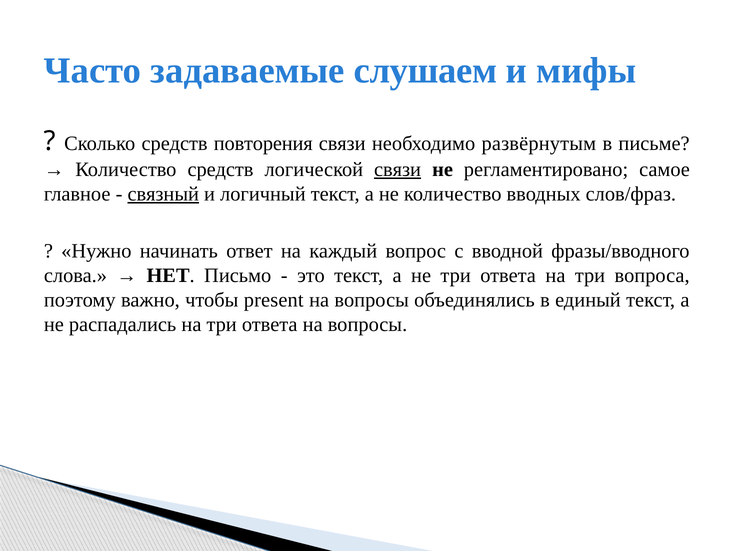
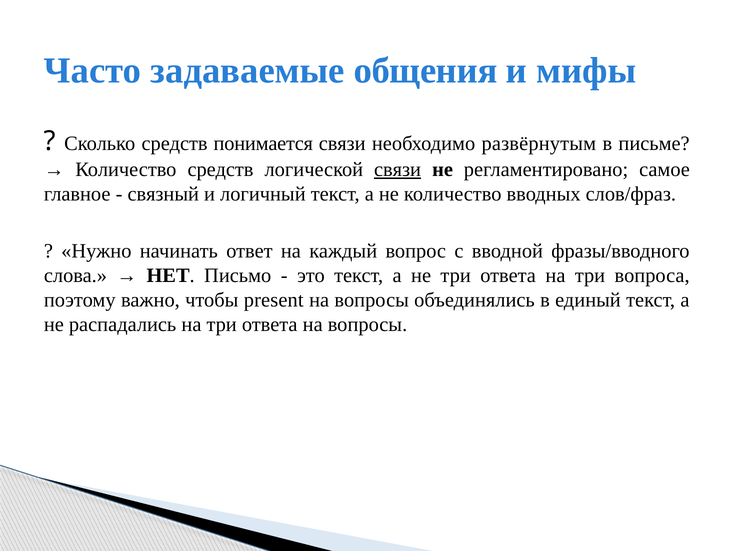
слушаем: слушаем -> общения (425, 70)
повторения: повторения -> понимается (263, 143)
связный underline: present -> none (163, 194)
